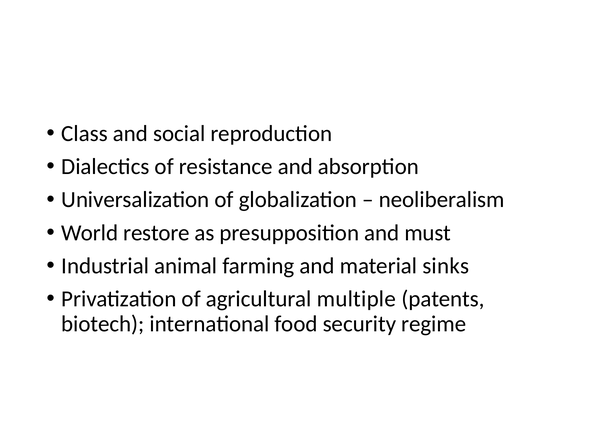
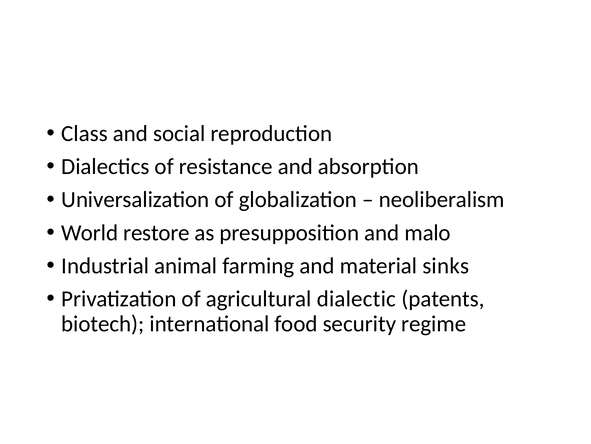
must: must -> malo (428, 232)
multiple: multiple -> dialectic (356, 298)
